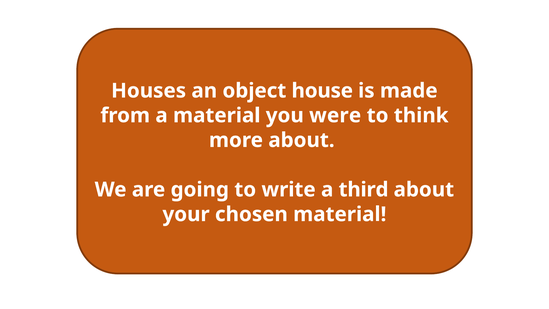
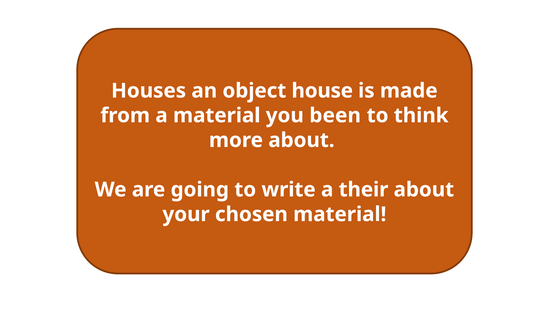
were: were -> been (335, 115)
third: third -> their (364, 190)
